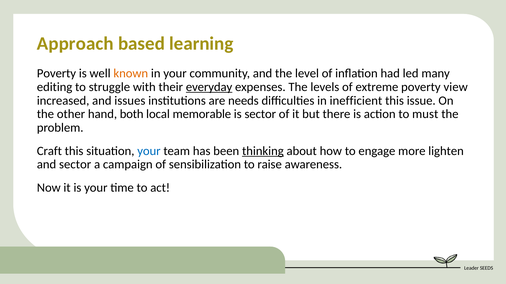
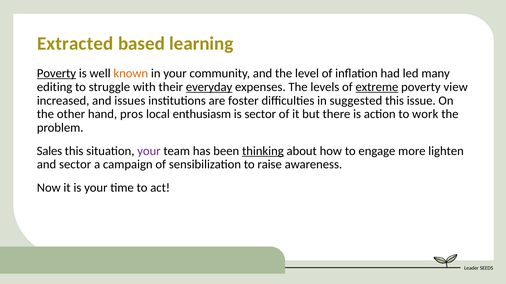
Approach: Approach -> Extracted (75, 44)
Poverty underline: none -> present (56, 73)
extreme underline: none -> present (377, 87)
needs: needs -> foster (243, 101)
inefficient: inefficient -> suggested (356, 101)
both: both -> pros (132, 114)
memorable: memorable -> enthusiasm (202, 114)
must: must -> work (425, 114)
Craft: Craft -> Sales (49, 151)
your colour: blue -> purple (149, 151)
